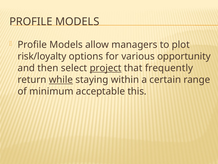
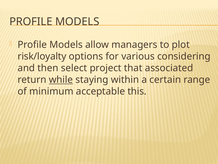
opportunity: opportunity -> considering (184, 56)
project underline: present -> none (106, 68)
frequently: frequently -> associated (169, 68)
